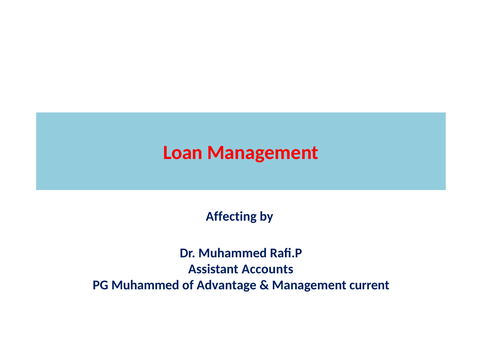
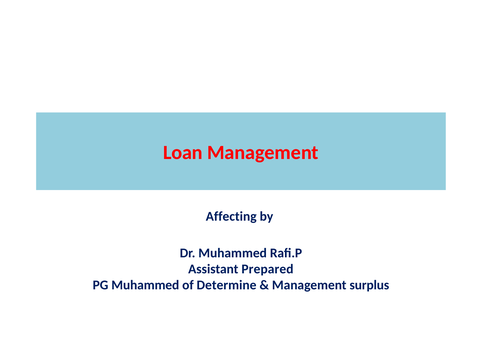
Accounts: Accounts -> Prepared (267, 269)
Advantage: Advantage -> Determine (227, 285)
current: current -> surplus (369, 285)
